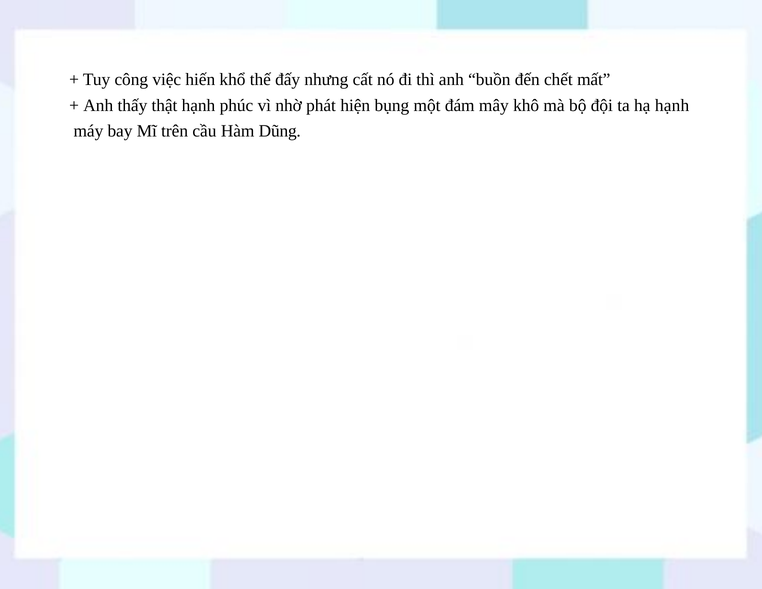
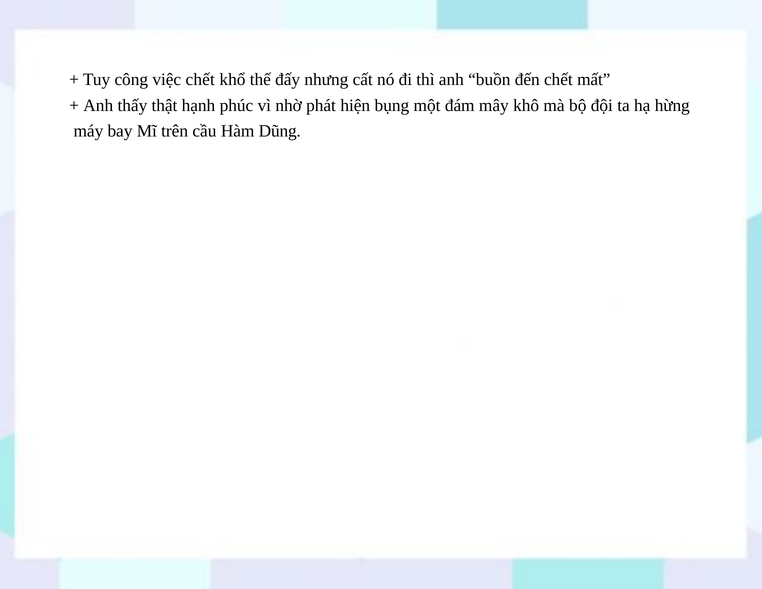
việc hiến: hiến -> chết (200, 80)
hạ hạnh: hạnh -> hừng (672, 105)
